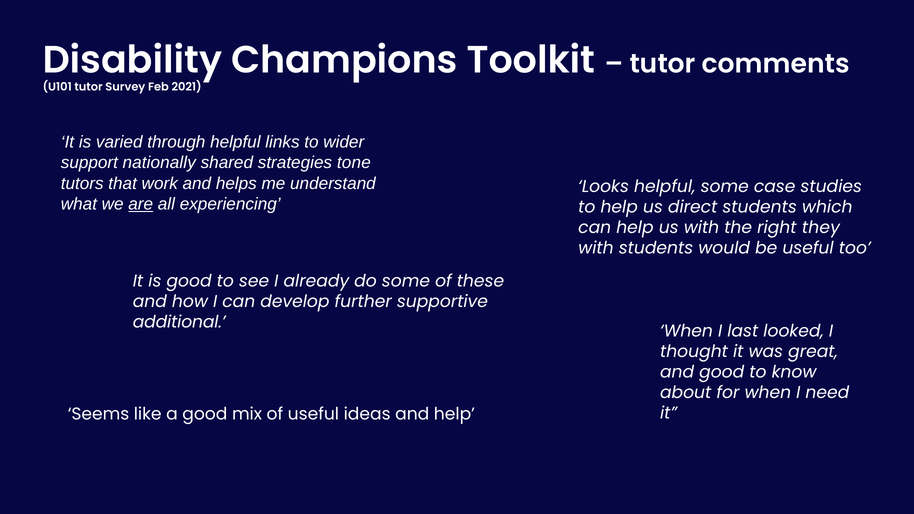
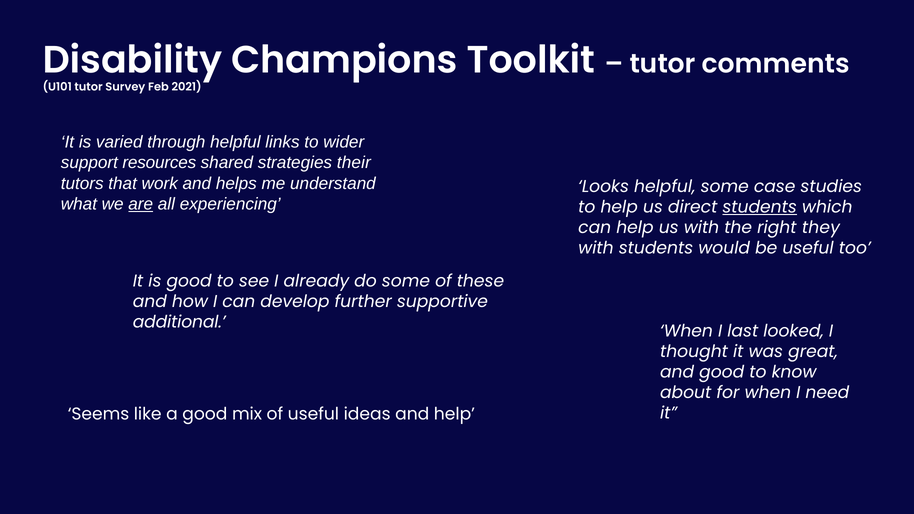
nationally: nationally -> resources (159, 163)
tone: tone -> their (354, 163)
students underline: none -> present (760, 207)
